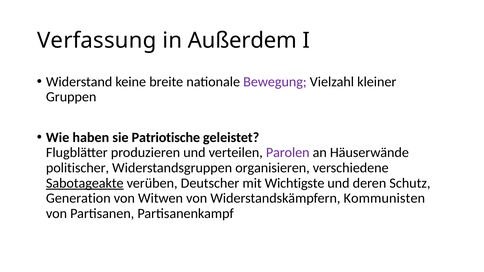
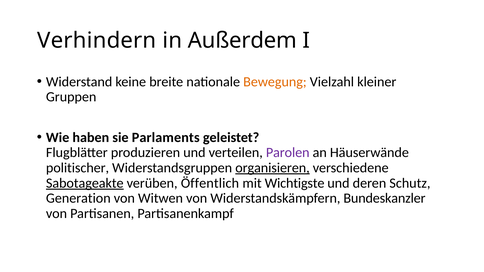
Verfassung: Verfassung -> Verhindern (97, 41)
Bewegung colour: purple -> orange (275, 82)
Patriotische: Patriotische -> Parlaments (166, 138)
organisieren underline: none -> present (272, 168)
Deutscher: Deutscher -> Öffentlich (210, 183)
Kommunisten: Kommunisten -> Bundeskanzler (384, 198)
